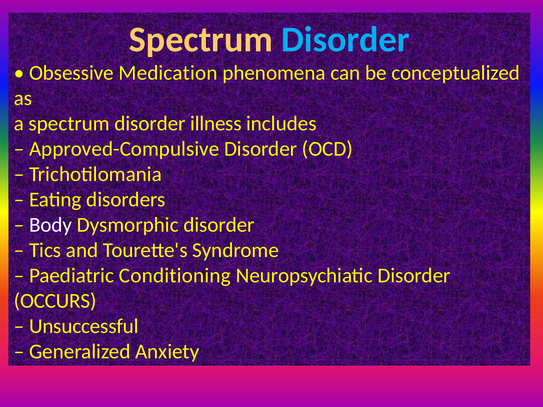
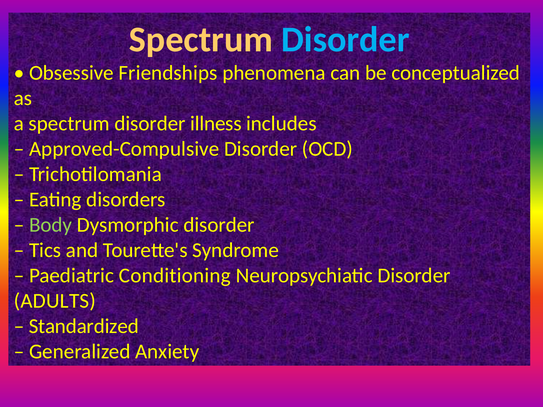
Medication: Medication -> Friendships (168, 73)
Body colour: white -> light green (51, 225)
OCCURS: OCCURS -> ADULTS (55, 301)
Unsuccessful: Unsuccessful -> Standardized (84, 327)
